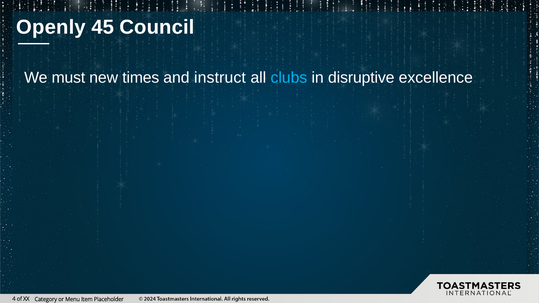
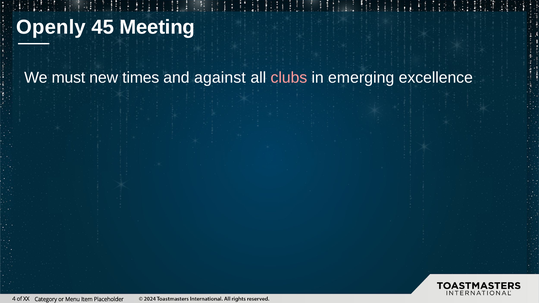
Council: Council -> Meeting (157, 27)
instruct: instruct -> against (220, 78)
clubs colour: light blue -> pink (289, 78)
disruptive: disruptive -> emerging (361, 78)
